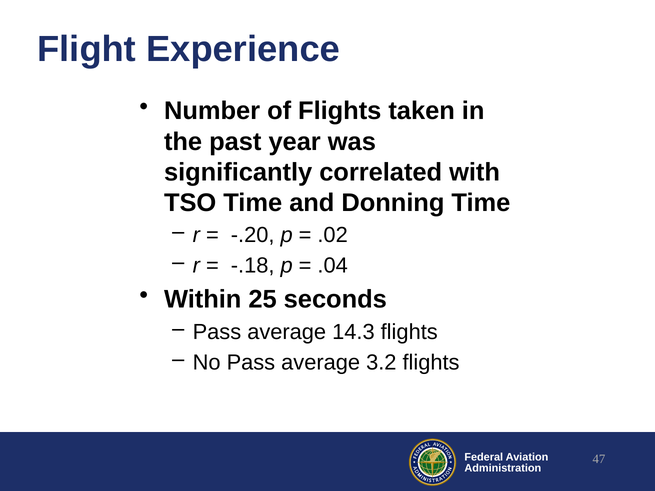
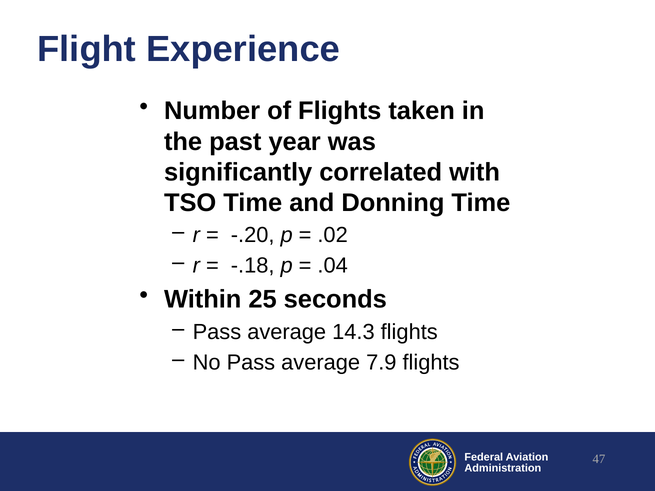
3.2: 3.2 -> 7.9 (381, 363)
